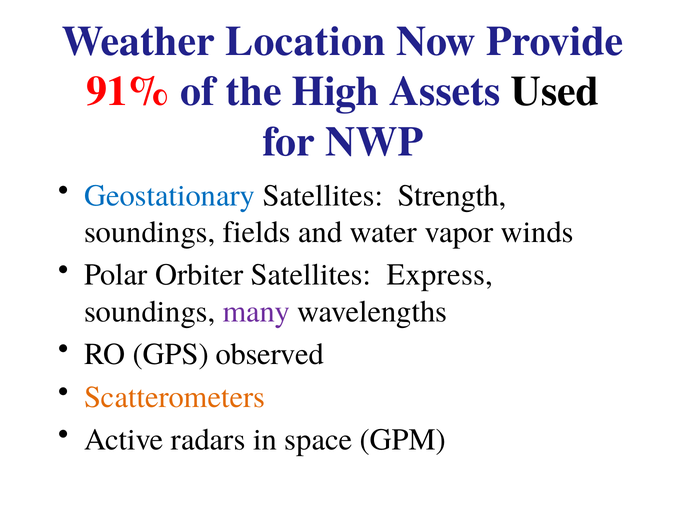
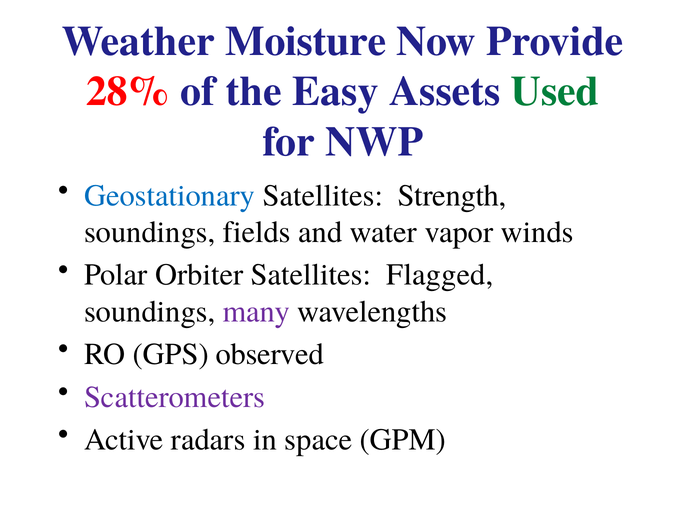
Location: Location -> Moisture (306, 41)
91%: 91% -> 28% (128, 92)
High: High -> Easy (335, 92)
Used colour: black -> green (555, 92)
Express: Express -> Flagged (440, 275)
Scatterometers colour: orange -> purple (175, 397)
